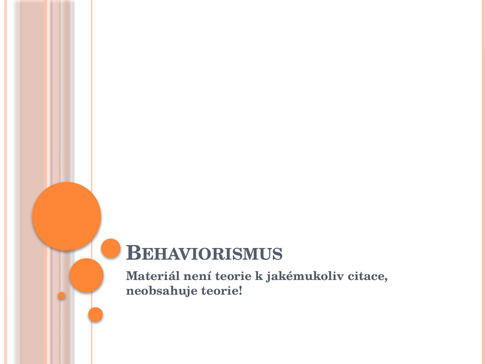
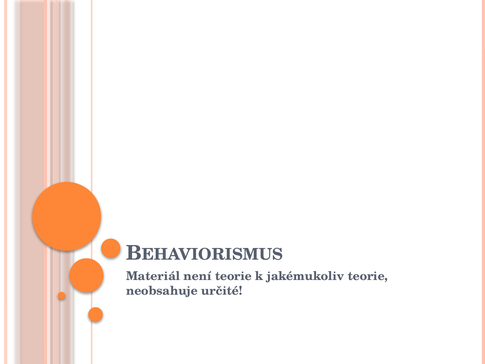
jakémukoliv citace: citace -> teorie (368, 276)
neobsahuje teorie: teorie -> určité (222, 290)
